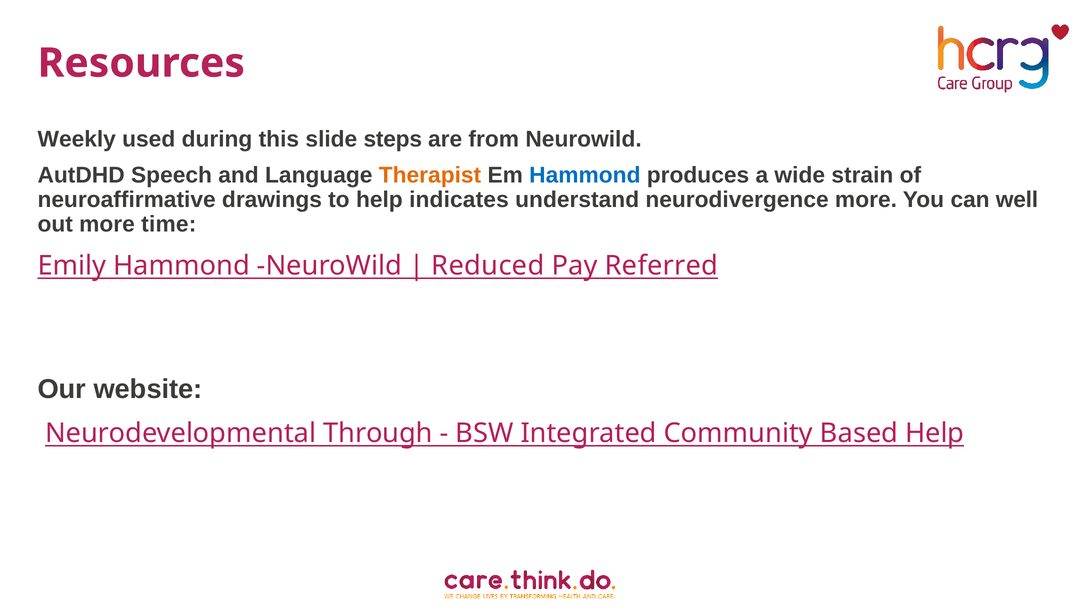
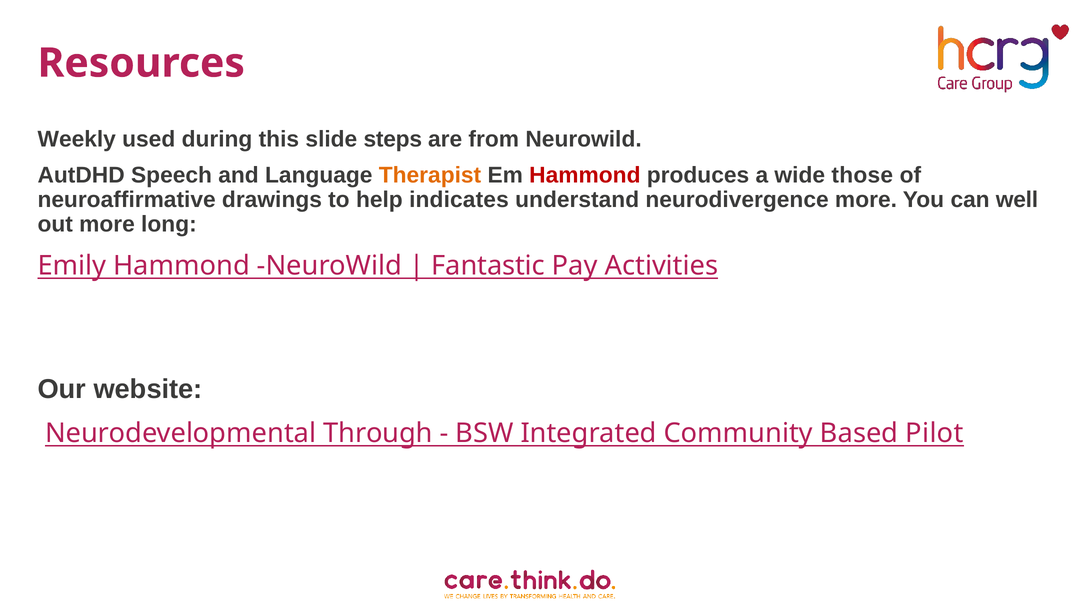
Hammond colour: blue -> red (585, 175)
strain: strain -> those (862, 175)
time: time -> long (169, 224)
Reduced: Reduced -> Fantastic (488, 266)
Referred: Referred -> Activities (661, 266)
Based Help: Help -> Pilot (935, 433)
